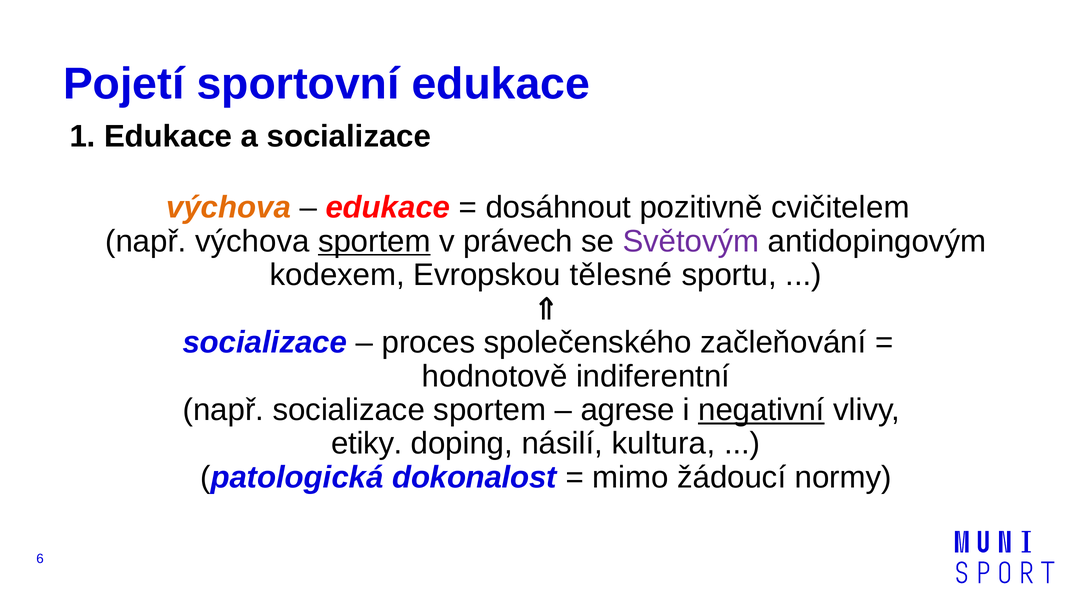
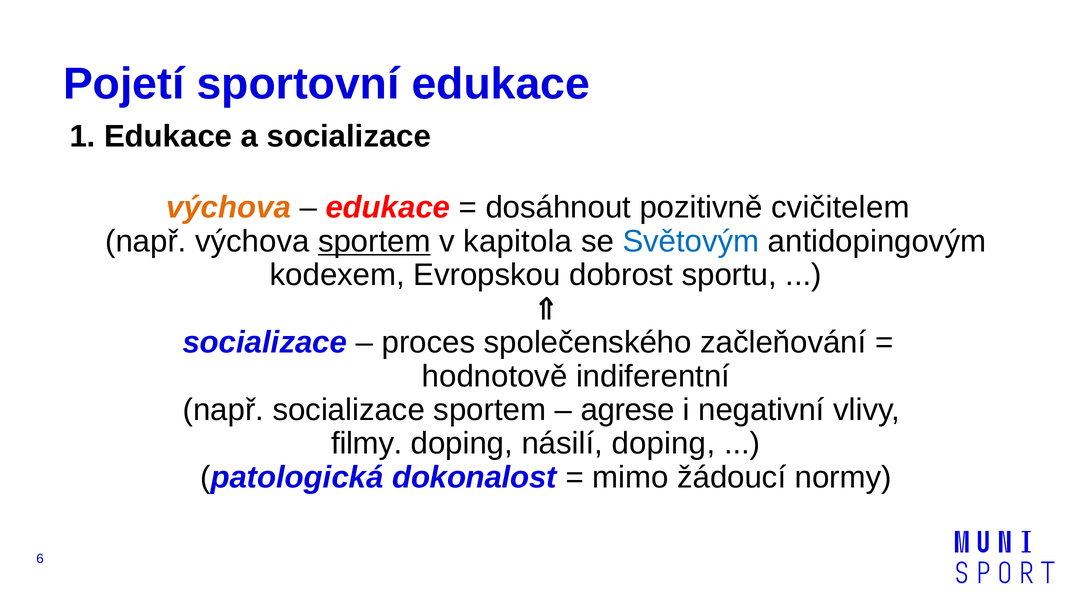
právech: právech -> kapitola (518, 241)
Světovým colour: purple -> blue (691, 241)
tělesné: tělesné -> dobrost (621, 275)
negativní underline: present -> none (761, 410)
etiky: etiky -> filmy (367, 444)
násilí kultura: kultura -> doping (663, 444)
